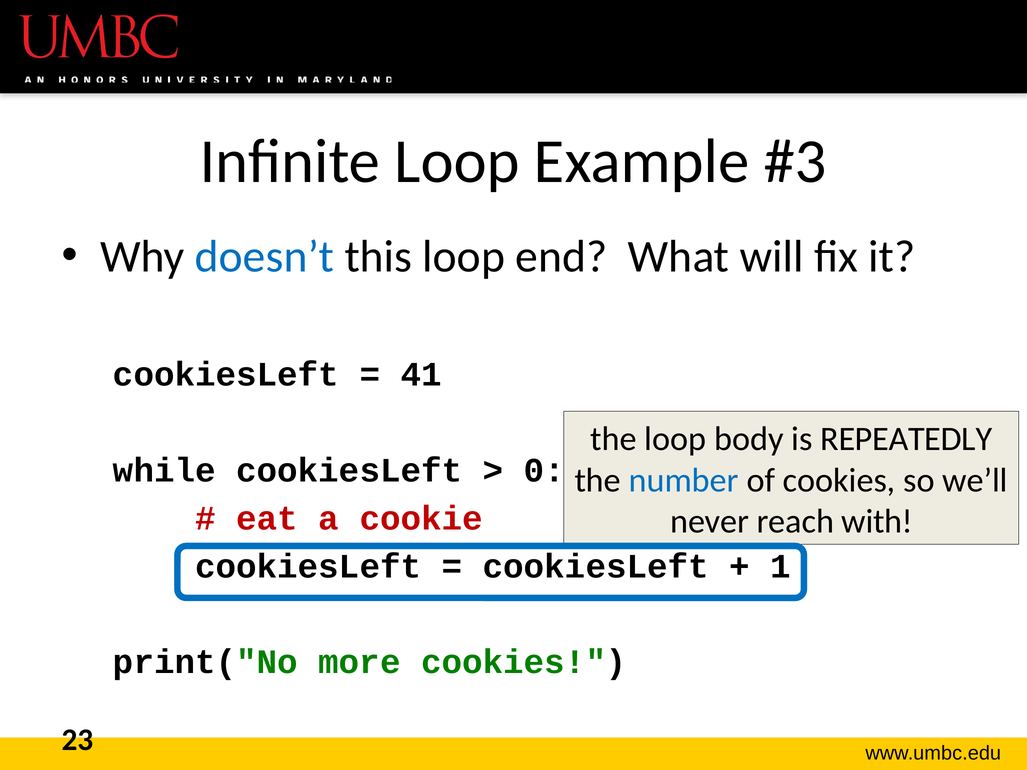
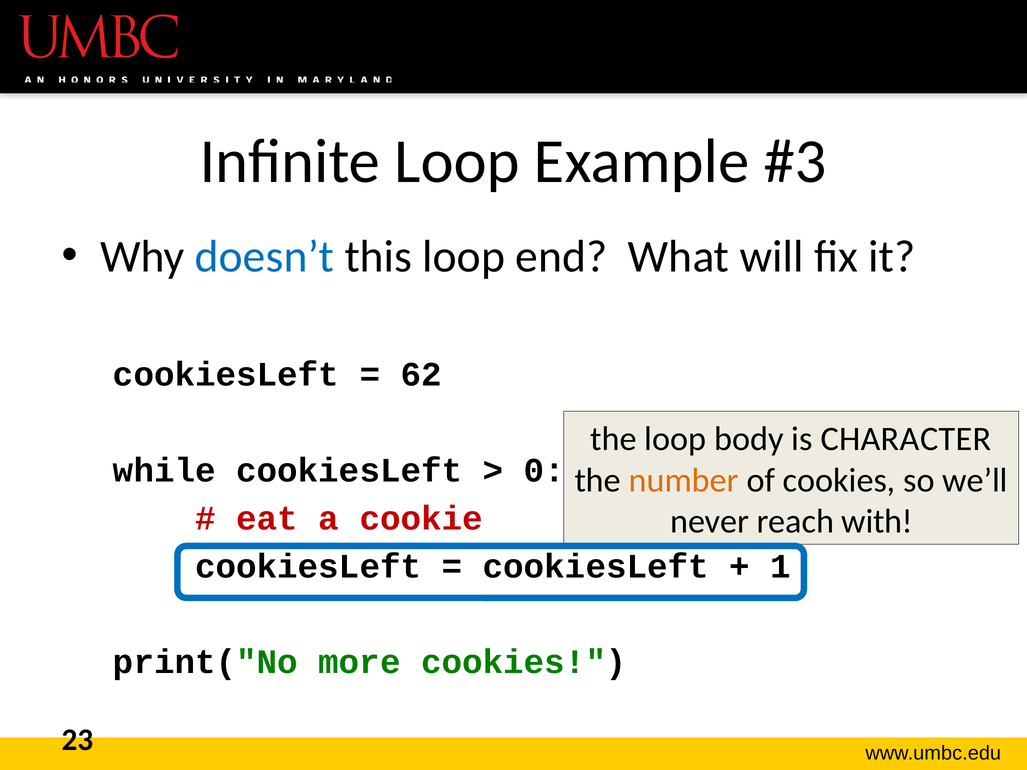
41: 41 -> 62 (421, 375)
REPEATEDLY: REPEATEDLY -> CHARACTER (906, 439)
number colour: blue -> orange (684, 480)
